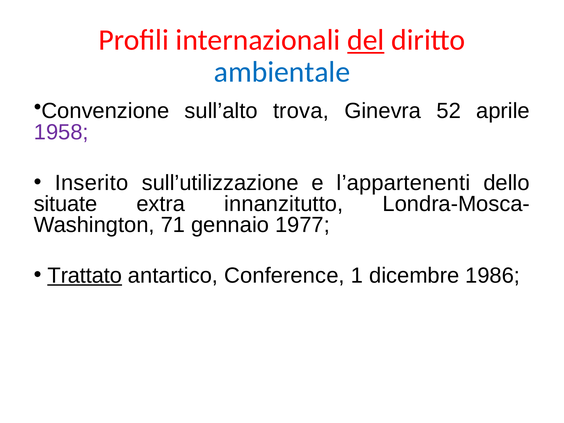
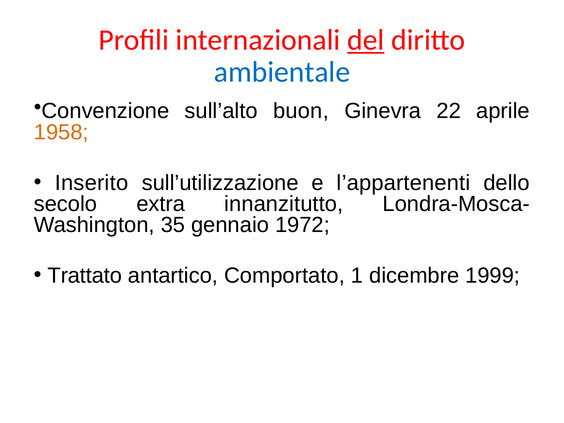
trova: trova -> buon (301, 111)
52: 52 -> 22 (449, 111)
1958 colour: purple -> orange (61, 132)
situate: situate -> secolo (65, 204)
71: 71 -> 35 (173, 225)
1977: 1977 -> 1972 (302, 225)
Trattato underline: present -> none (85, 276)
Conference: Conference -> Comportato (284, 276)
1986: 1986 -> 1999 (493, 276)
